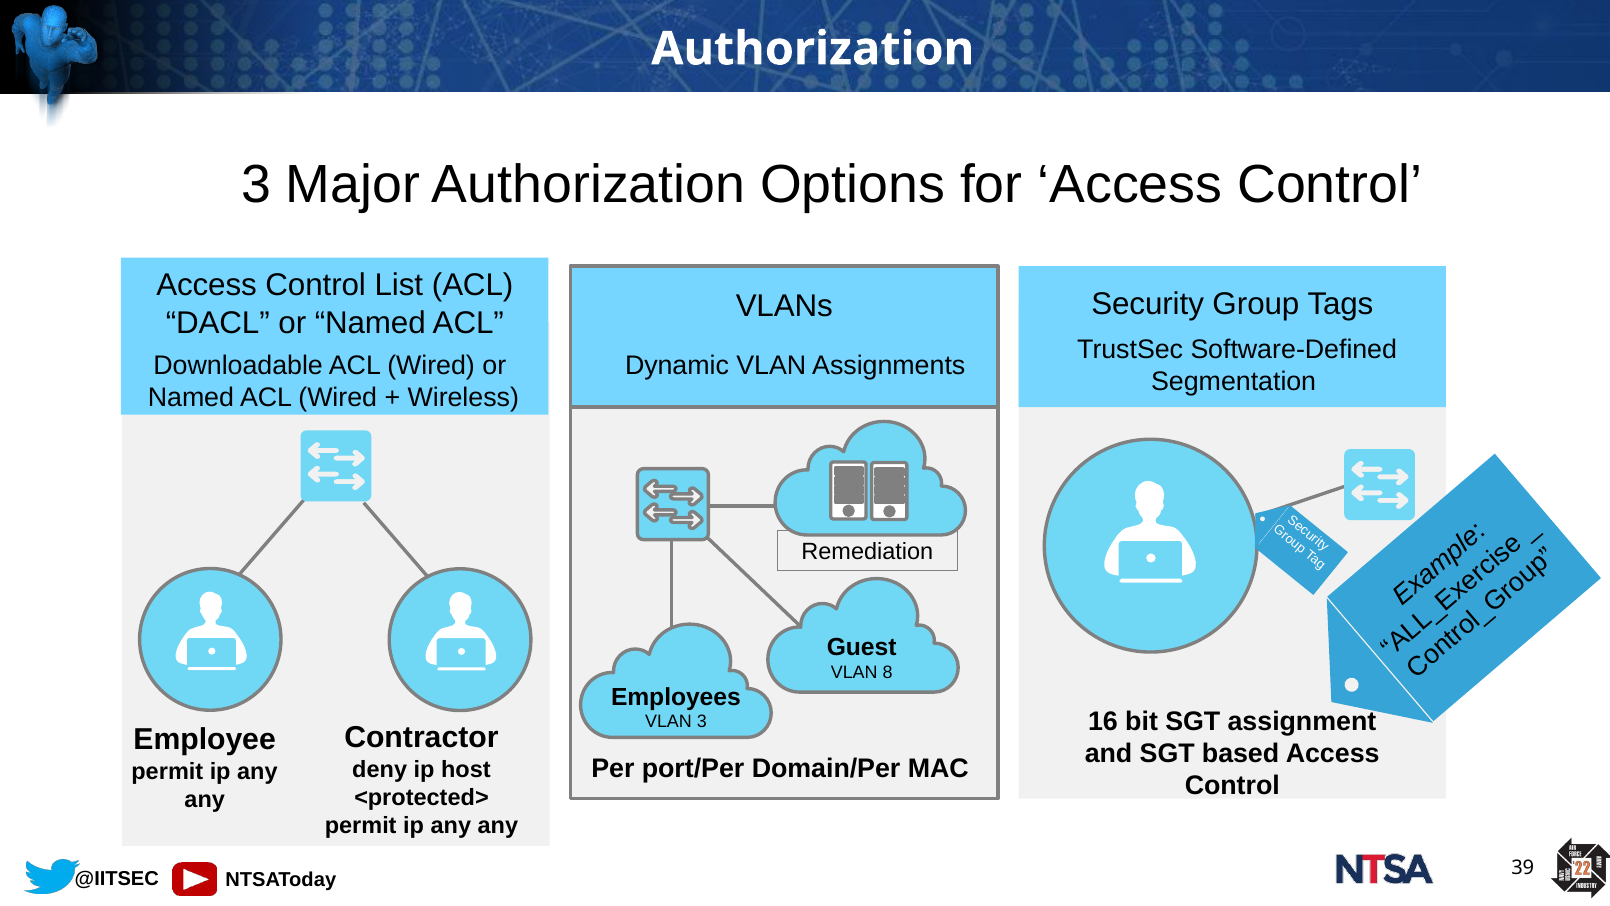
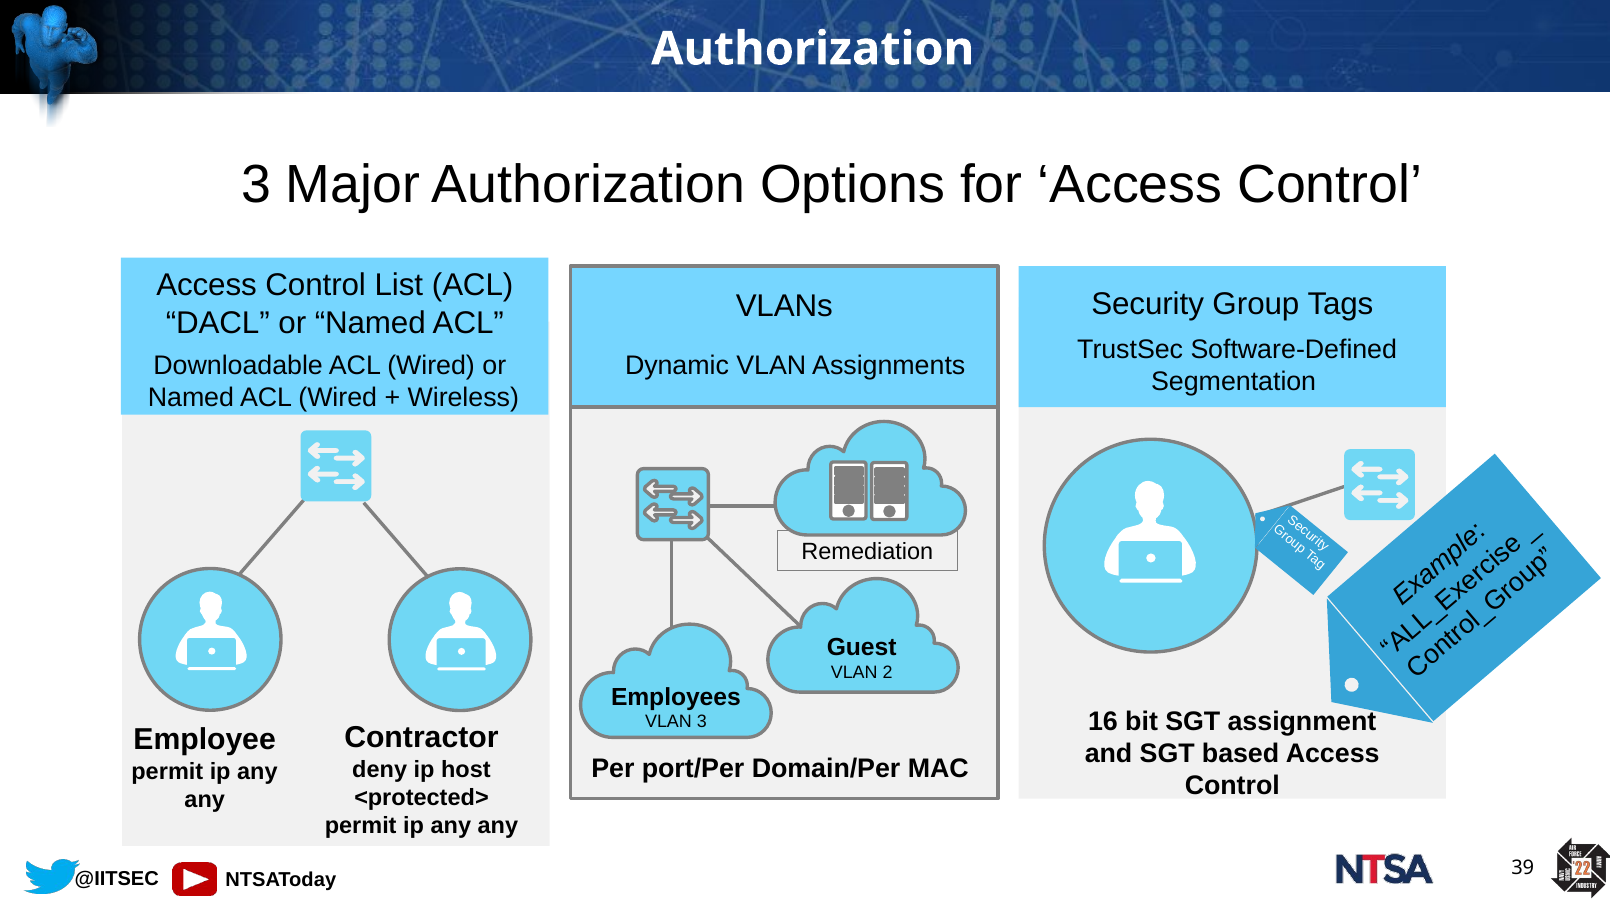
8: 8 -> 2 (888, 672)
